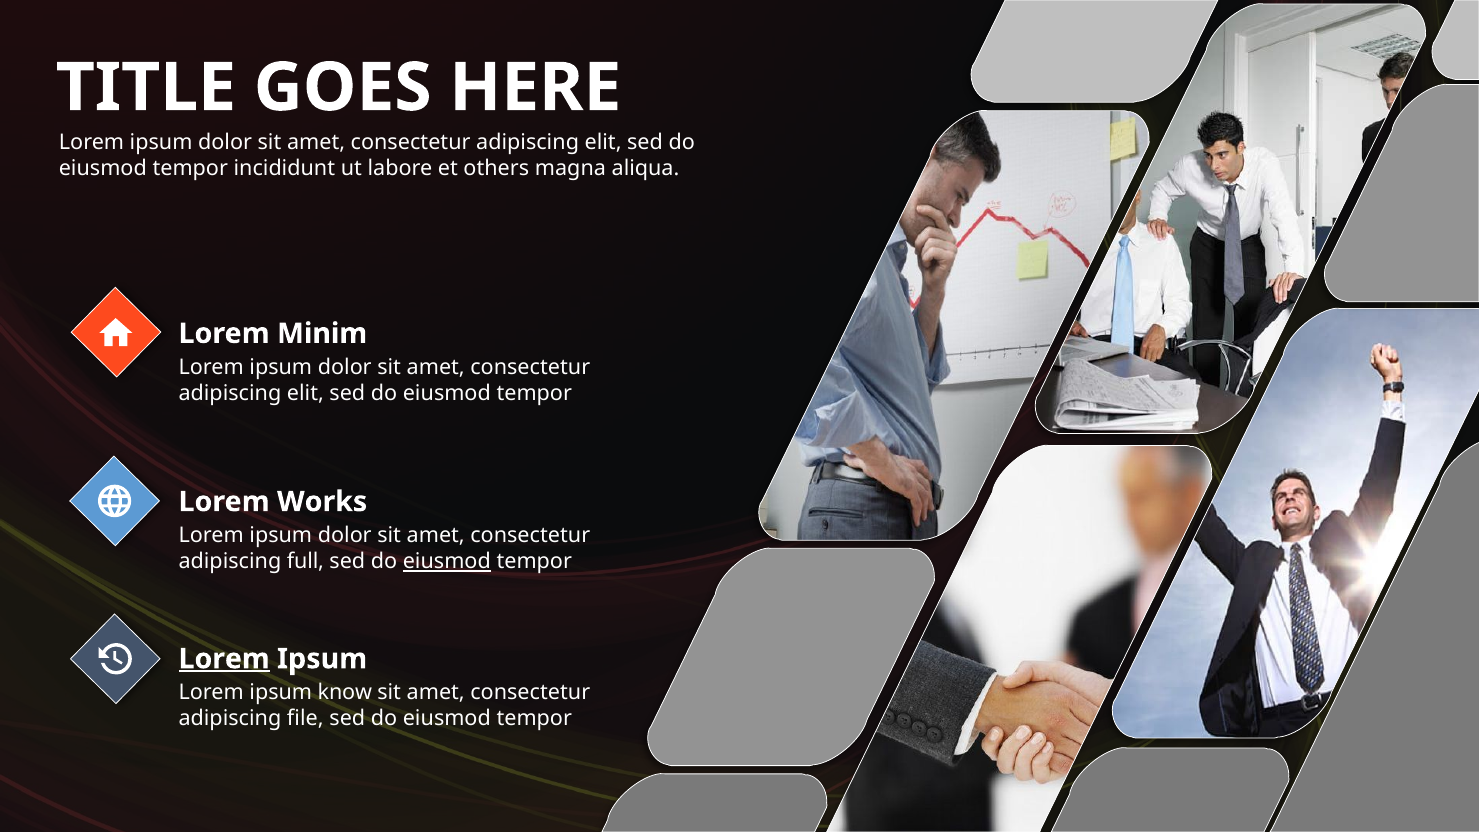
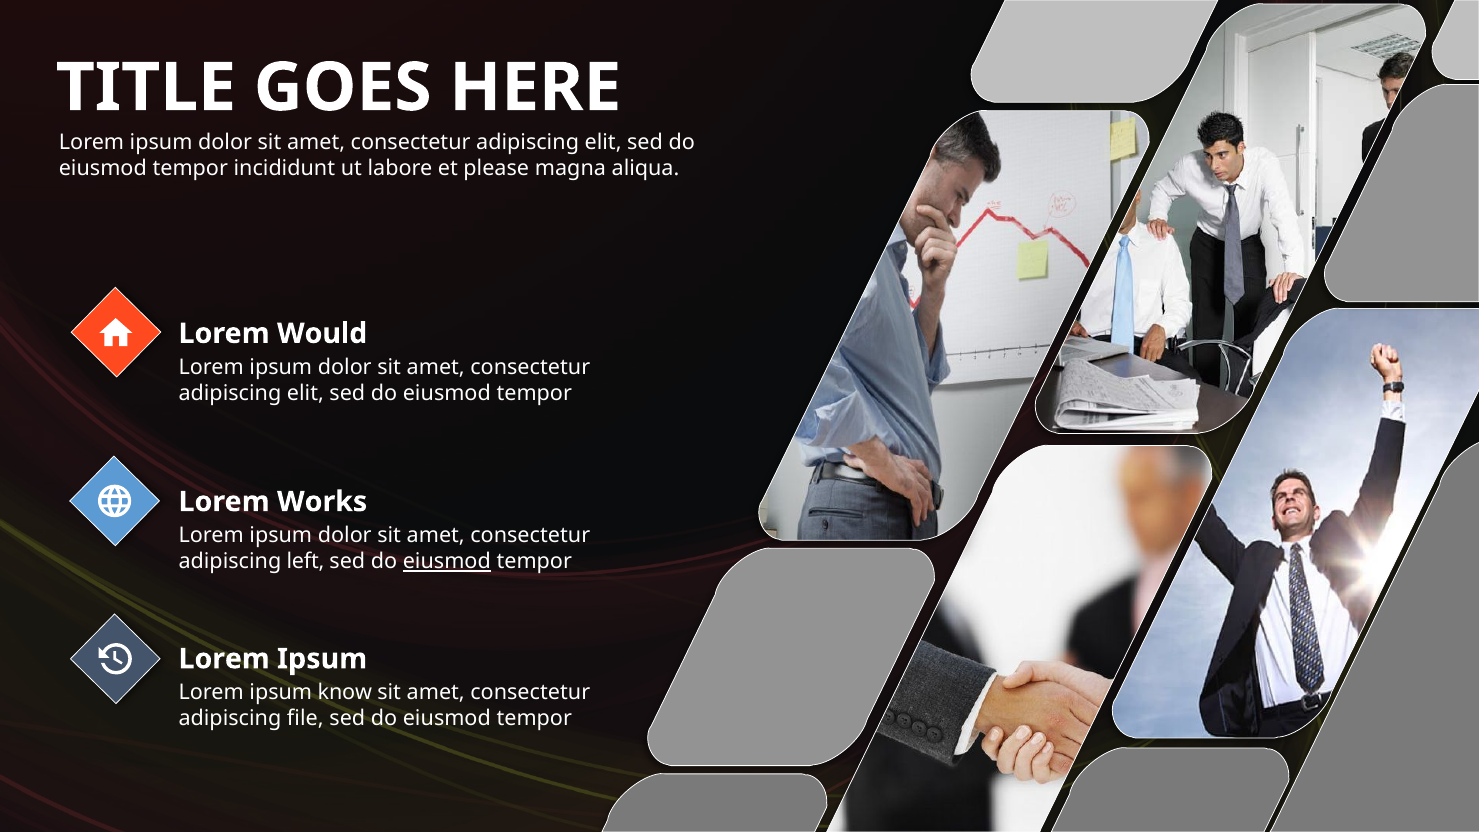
others: others -> please (496, 169)
Minim: Minim -> Would (322, 333)
full: full -> left (305, 562)
Lorem underline: present -> none (224, 659)
